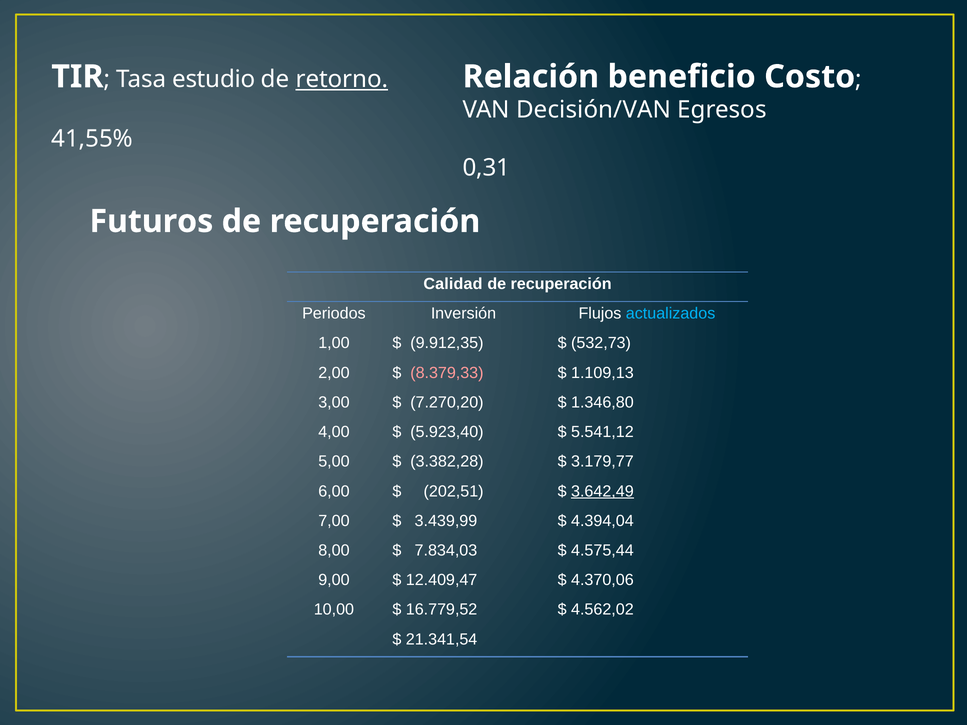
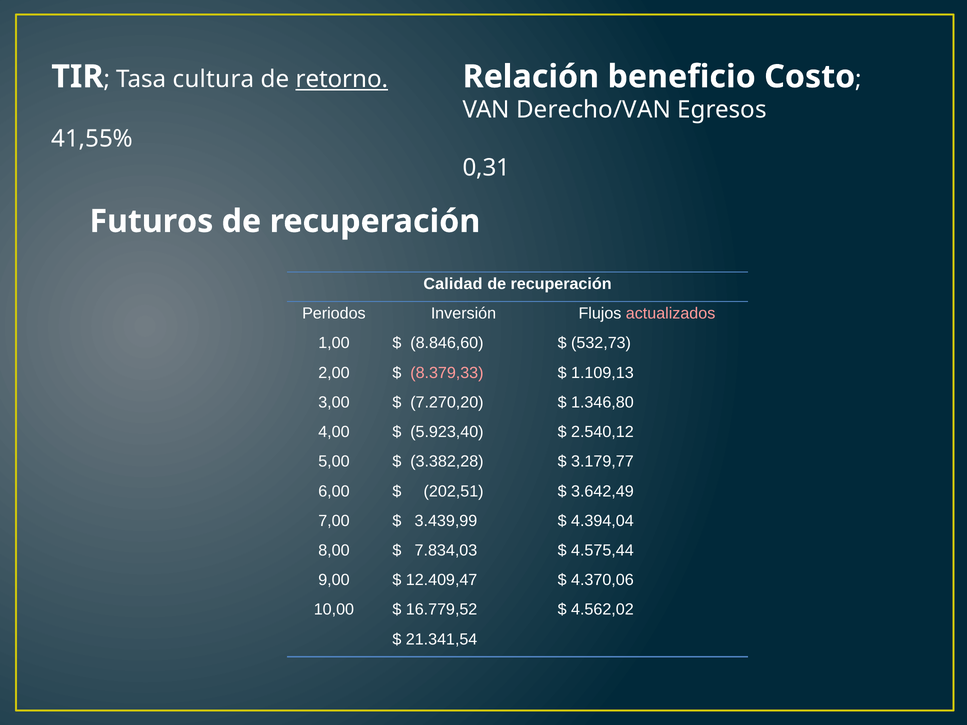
estudio: estudio -> cultura (214, 79)
Decisión/VAN: Decisión/VAN -> Derecho/VAN (594, 110)
actualizados colour: light blue -> pink (671, 314)
9.912,35: 9.912,35 -> 8.846,60 (447, 343)
5.541,12: 5.541,12 -> 2.540,12 (602, 432)
3.642,49 underline: present -> none (602, 491)
